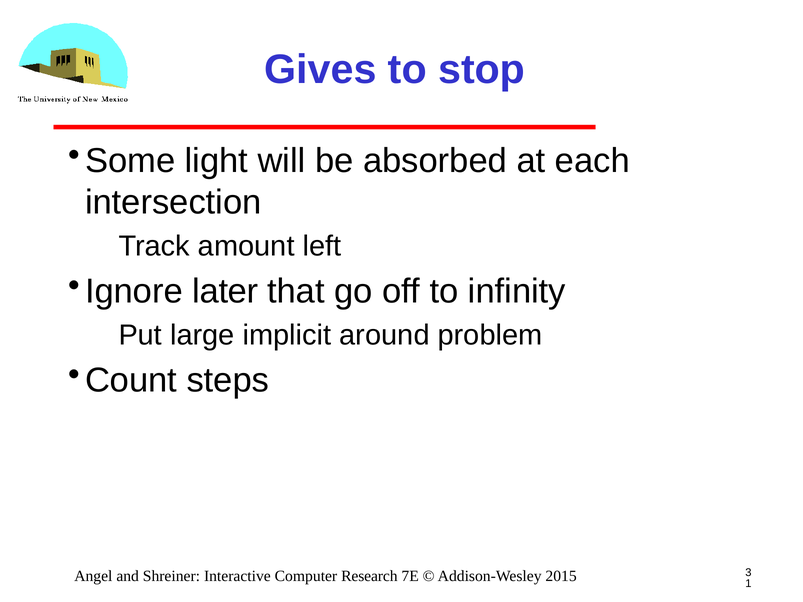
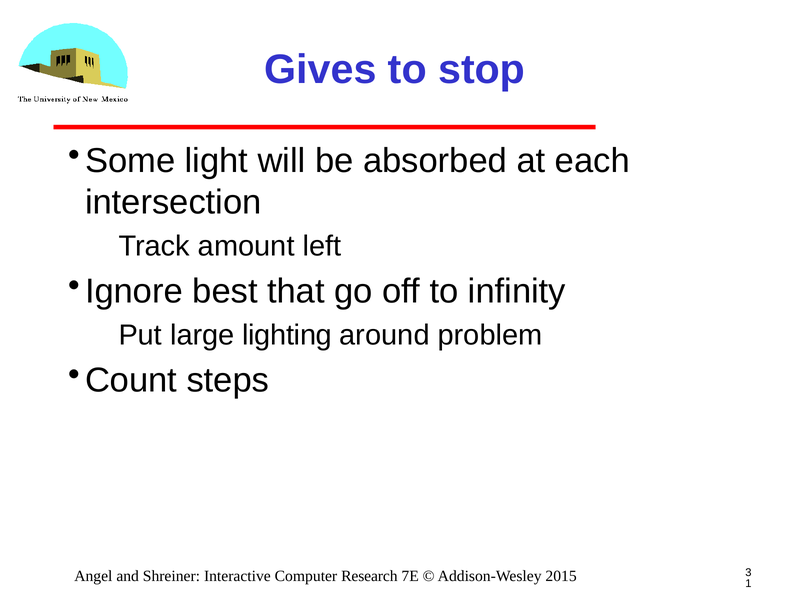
later: later -> best (225, 292)
implicit: implicit -> lighting (287, 335)
